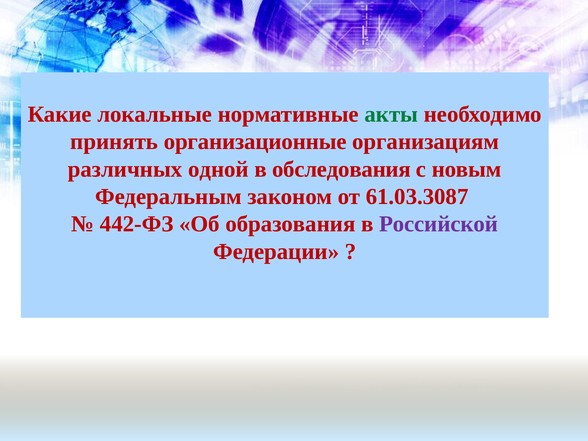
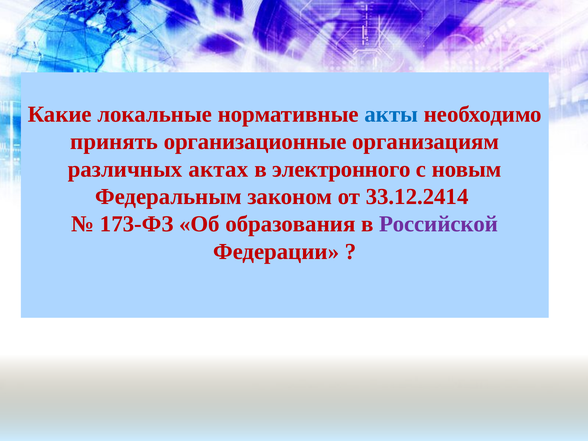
акты colour: green -> blue (391, 114)
одной: одной -> актах (218, 169)
обследования: обследования -> электронного (341, 169)
61.03.3087: 61.03.3087 -> 33.12.2414 (417, 197)
442-ФЗ: 442-ФЗ -> 173-ФЗ (137, 224)
